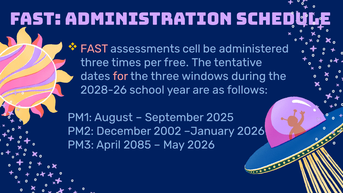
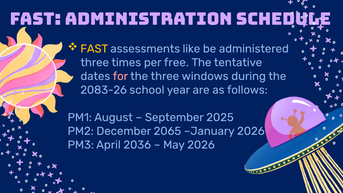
FAST colour: pink -> yellow (94, 49)
cell: cell -> like (191, 49)
2028-26: 2028-26 -> 2083-26 (104, 90)
2002: 2002 -> 2065 (167, 131)
2085: 2085 -> 2036 (137, 145)
